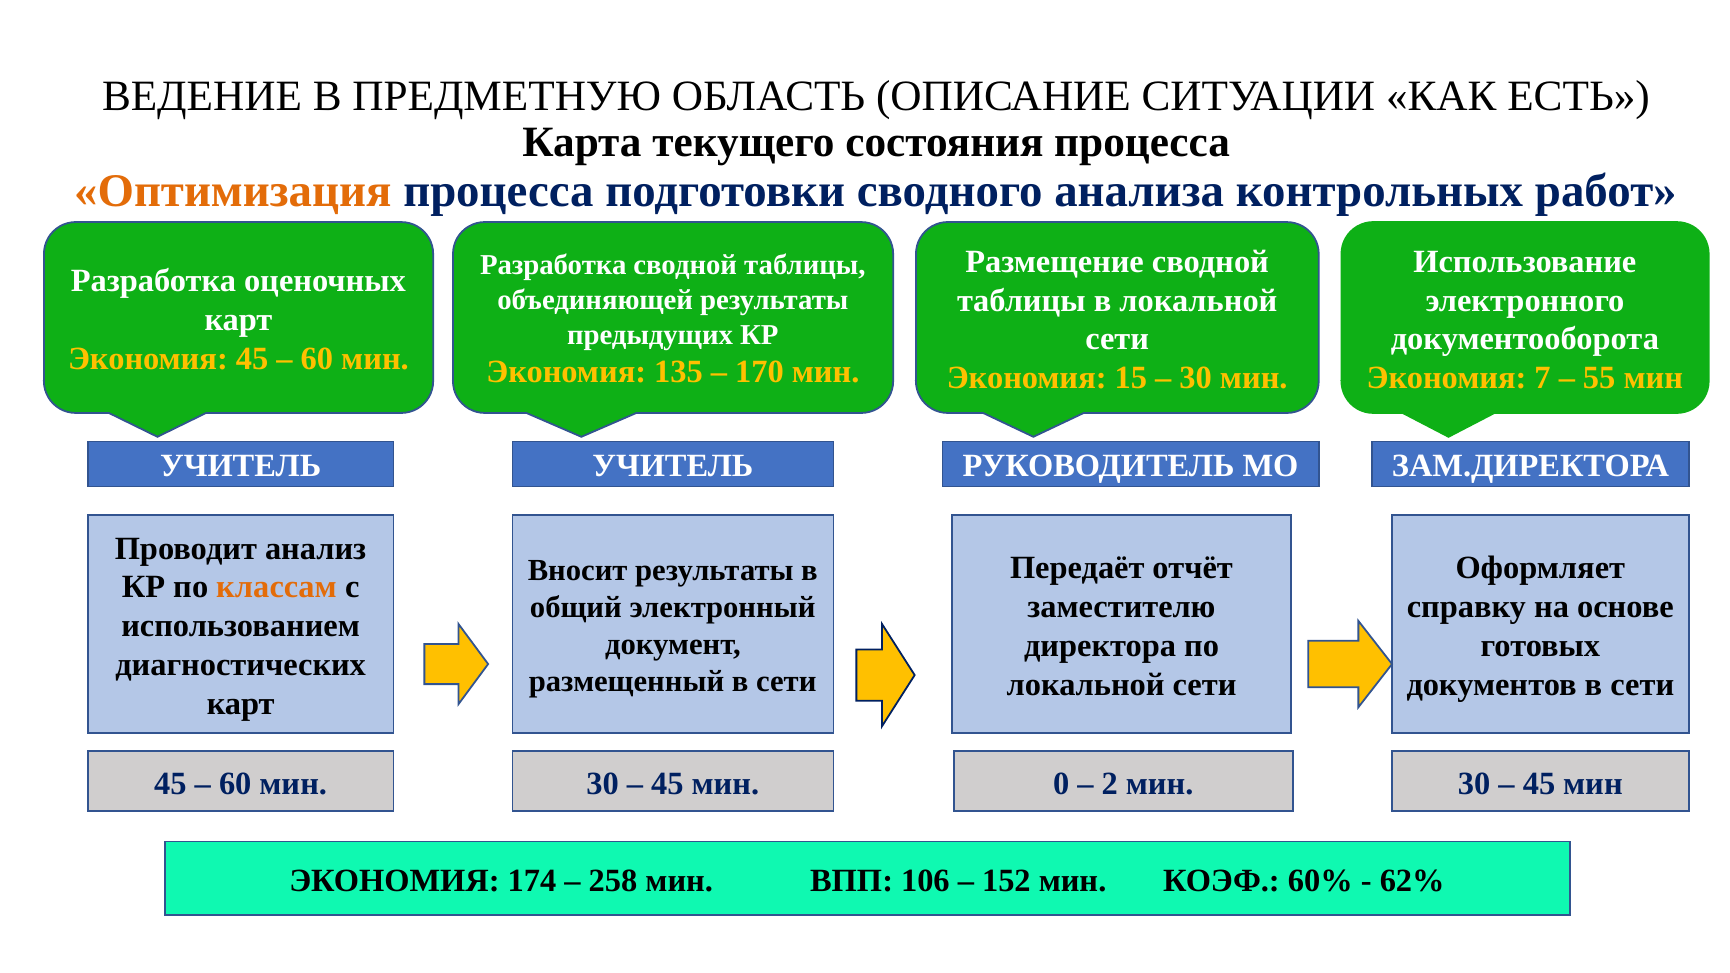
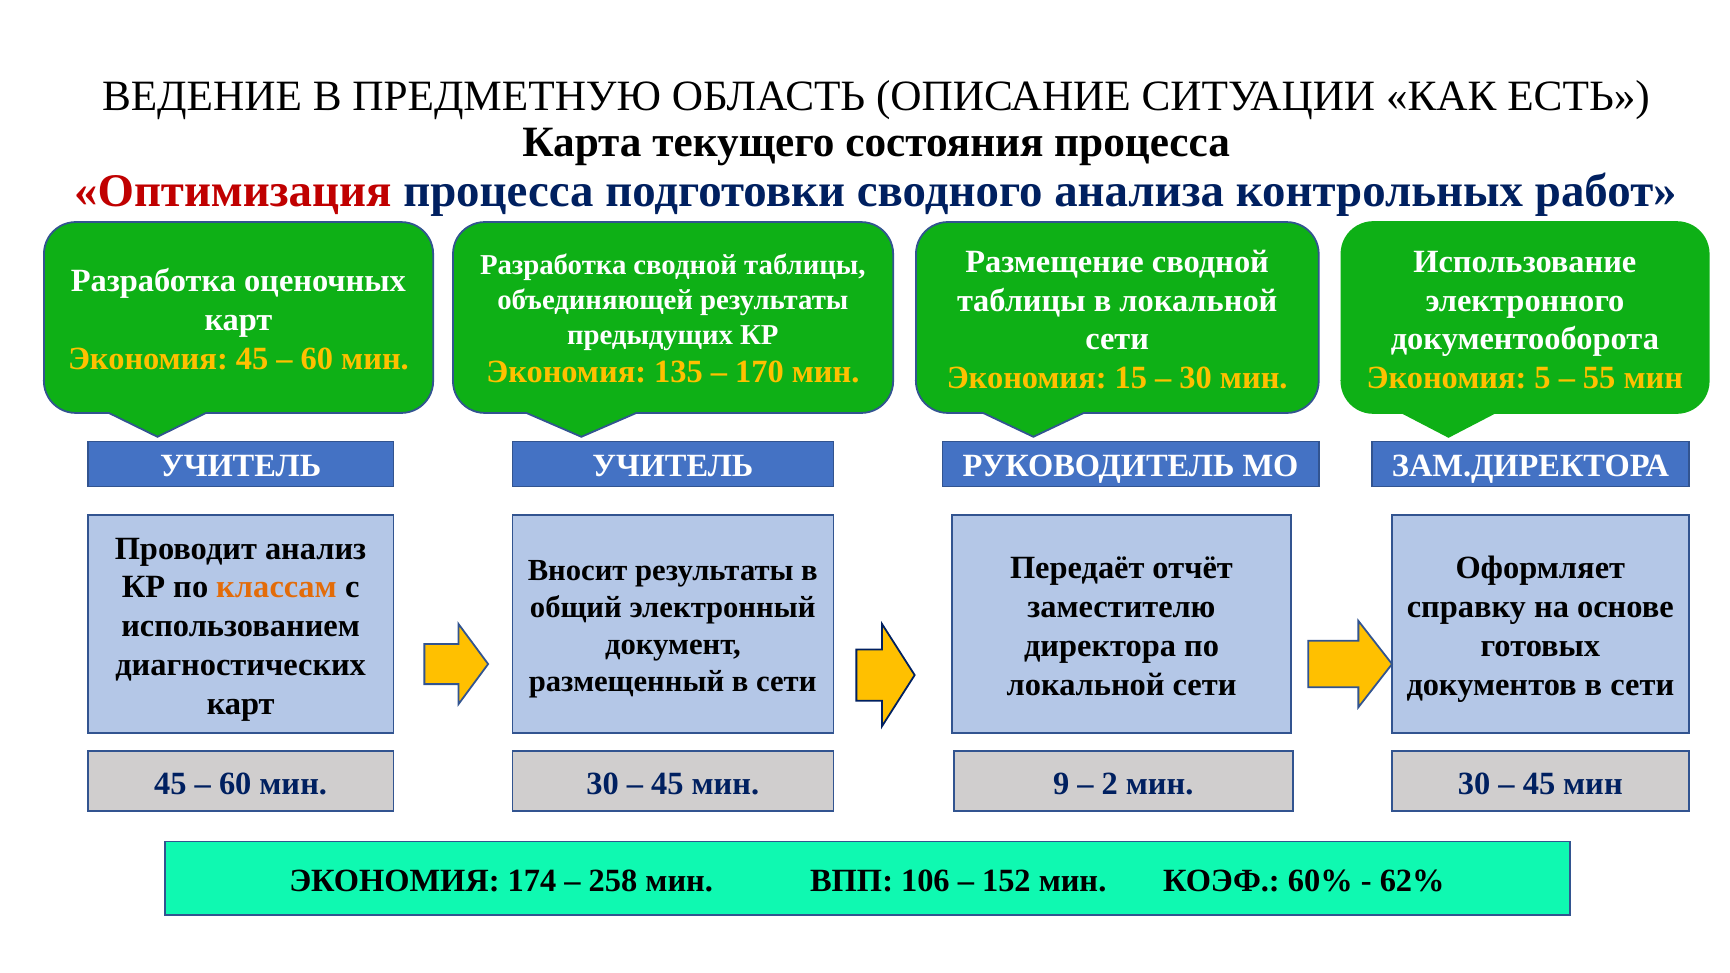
Оптимизация colour: orange -> red (233, 191)
7: 7 -> 5 (1543, 378)
0: 0 -> 9 (1061, 783)
